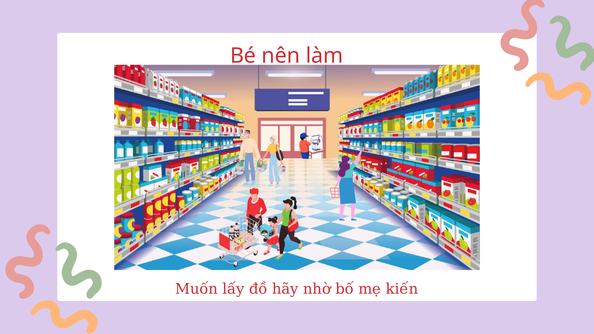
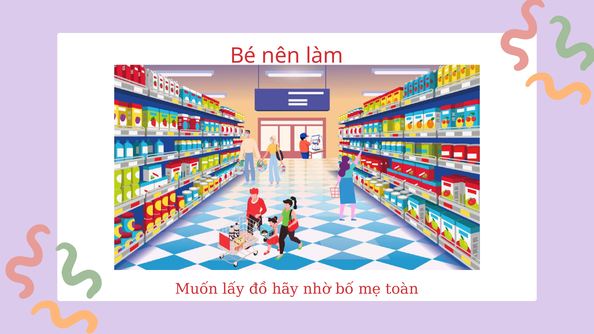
kiến: kiến -> toàn (402, 289)
